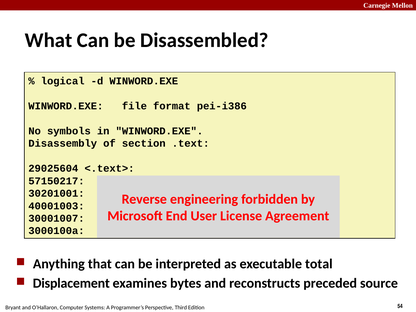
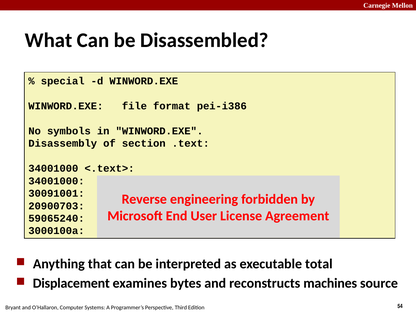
logical: logical -> special (63, 81)
29025604: 29025604 -> 34001000 (53, 168)
57150217: 57150217 -> 34001000 (56, 181)
30201001: 30201001 -> 30091001 (56, 193)
40001003: 40001003 -> 20900703 (56, 206)
30001007: 30001007 -> 59065240 (56, 218)
preceded: preceded -> machines (330, 283)
